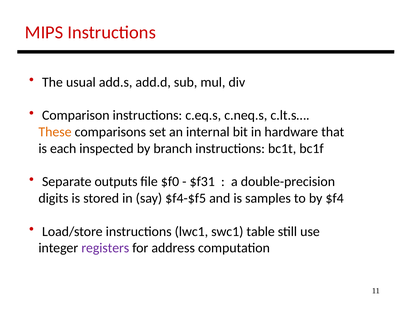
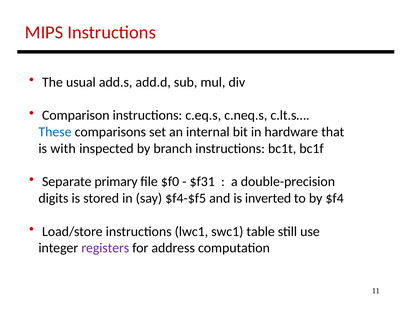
These colour: orange -> blue (55, 132)
each: each -> with (63, 149)
outputs: outputs -> primary (116, 182)
samples: samples -> inverted (268, 198)
